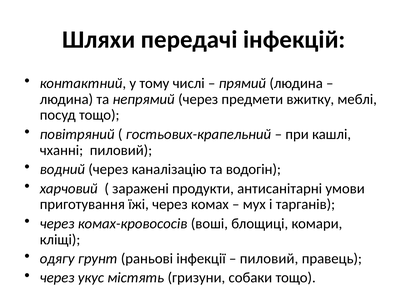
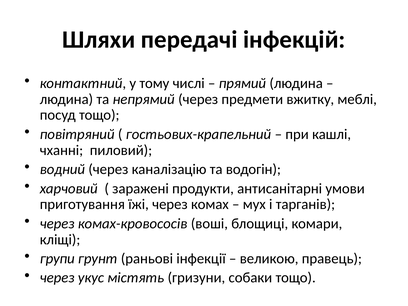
одягу: одягу -> групи (57, 259)
пиловий: пиловий -> великою (269, 259)
